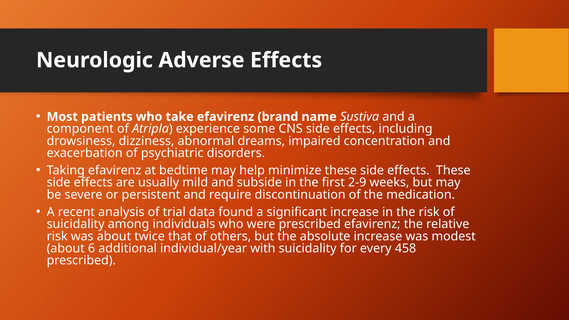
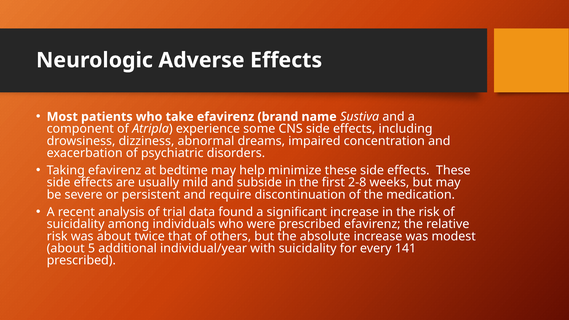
2-9: 2-9 -> 2-8 (357, 183)
6: 6 -> 5 (92, 248)
458: 458 -> 141 (406, 248)
